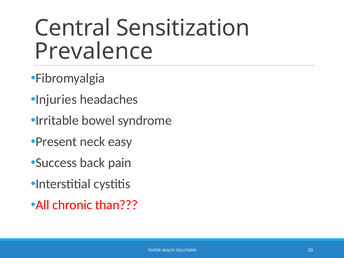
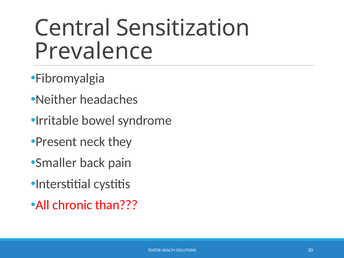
Injuries: Injuries -> Neither (56, 99)
easy: easy -> they (120, 142)
Success: Success -> Smaller (56, 163)
